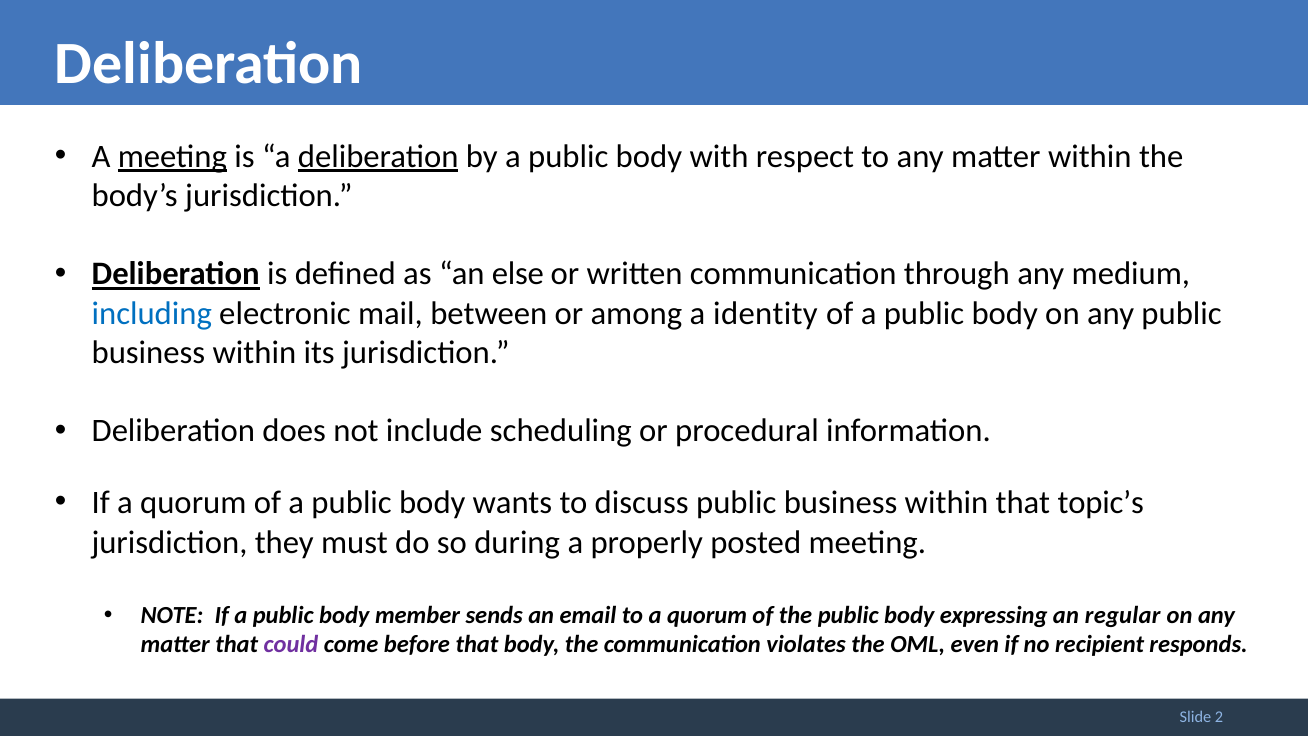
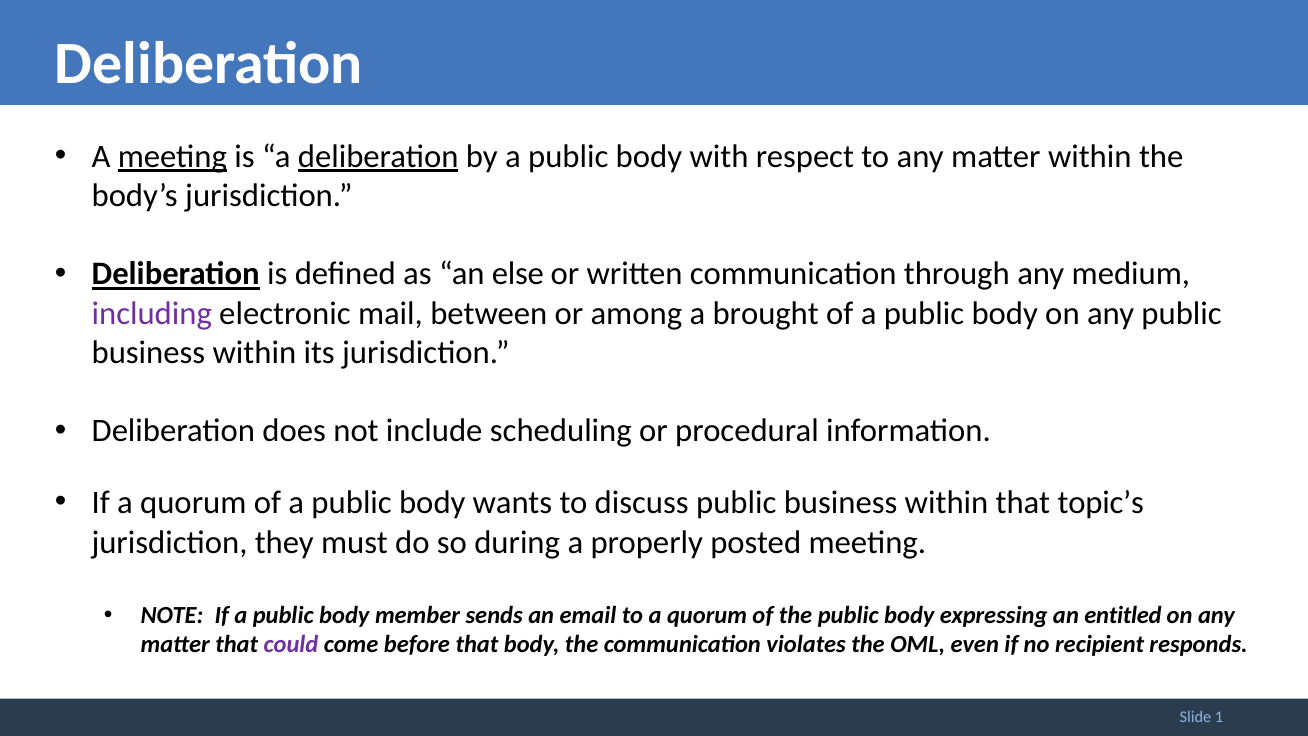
including colour: blue -> purple (152, 313)
identity: identity -> brought (766, 313)
regular: regular -> entitled (1123, 615)
2: 2 -> 1 (1219, 717)
